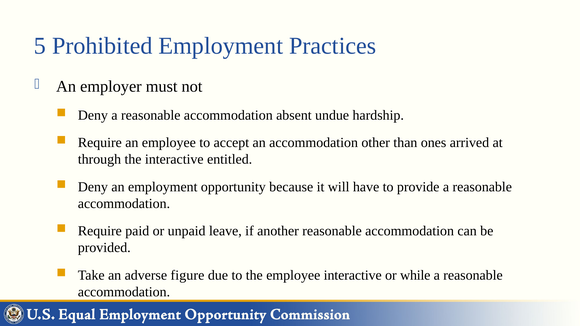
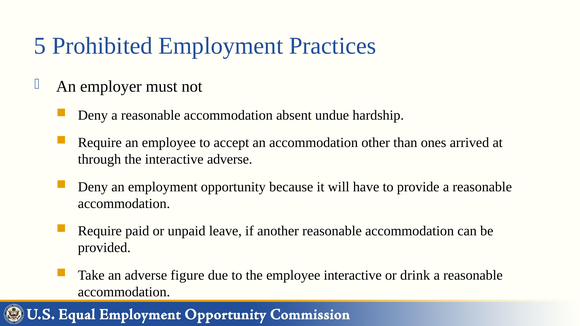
interactive entitled: entitled -> adverse (230, 159)
while: while -> drink (415, 275)
